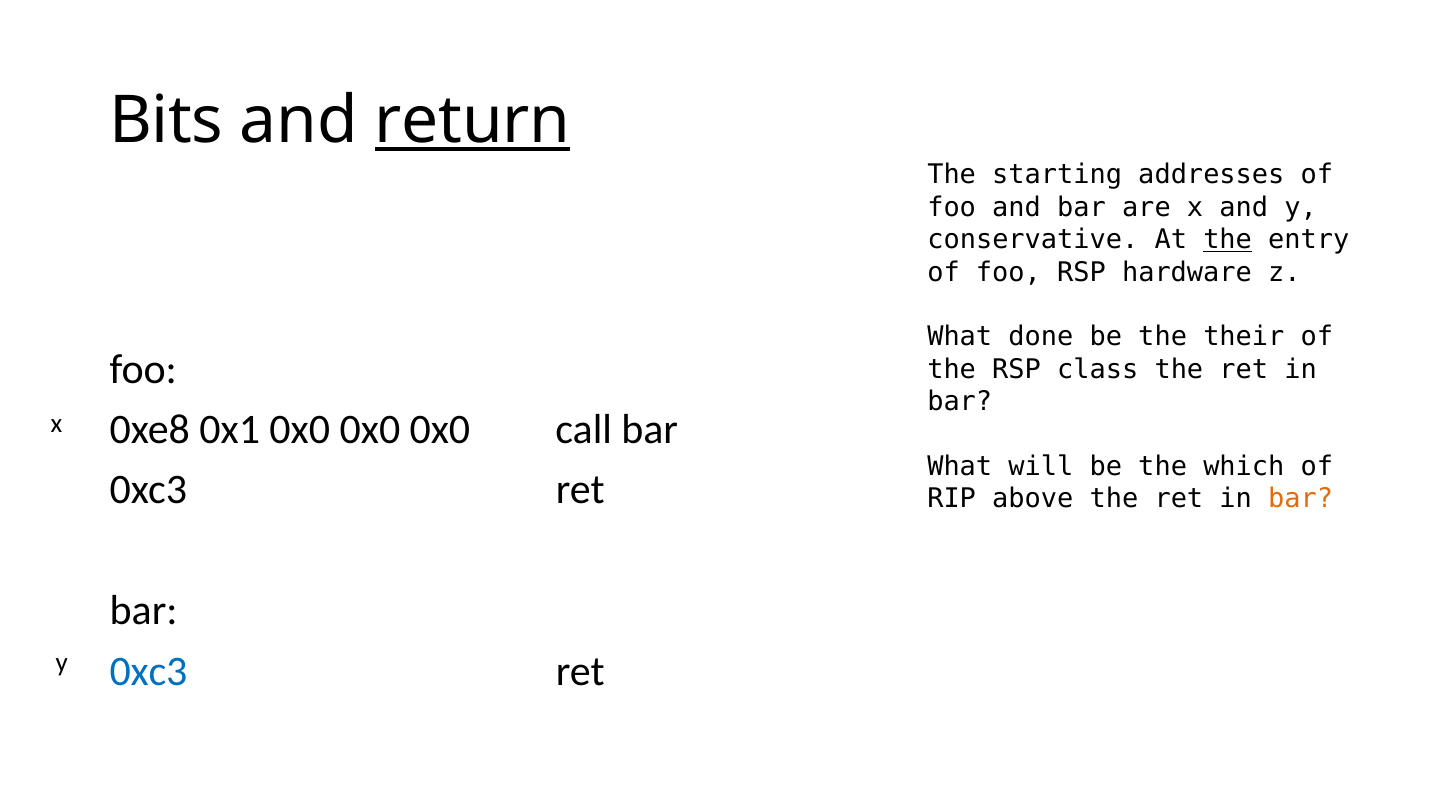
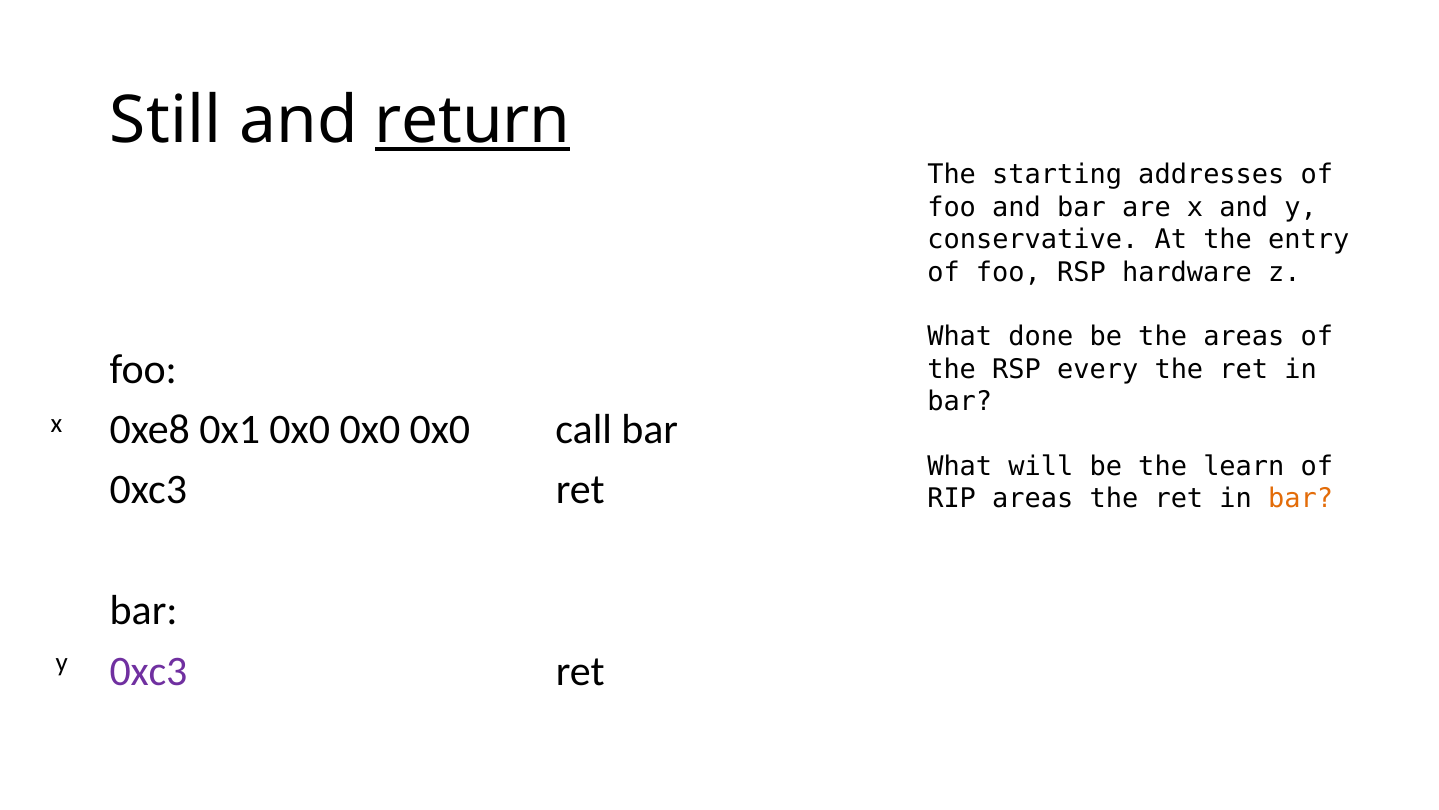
Bits: Bits -> Still (166, 121)
the underline: present -> none (1228, 240)
the their: their -> areas (1244, 337)
class: class -> every (1098, 369)
which: which -> learn (1244, 466)
RIP above: above -> areas (1033, 499)
0xc3 colour: blue -> purple (149, 671)
